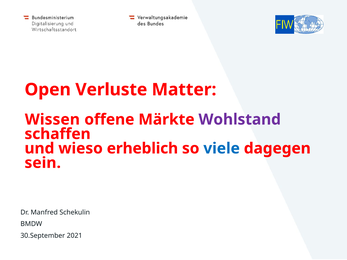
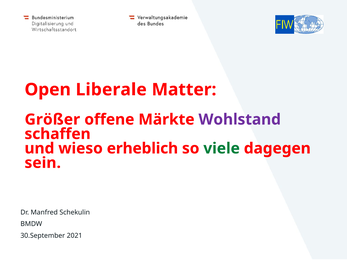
Verluste: Verluste -> Liberale (111, 90)
Wissen: Wissen -> Größer (52, 120)
viele colour: blue -> green (222, 149)
